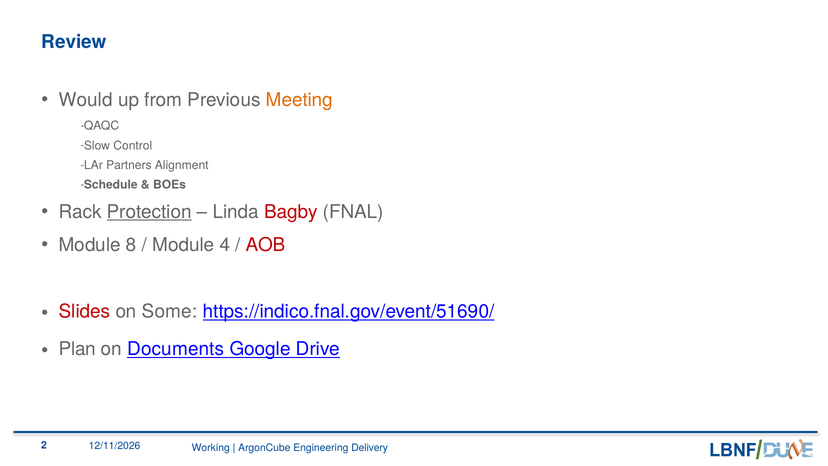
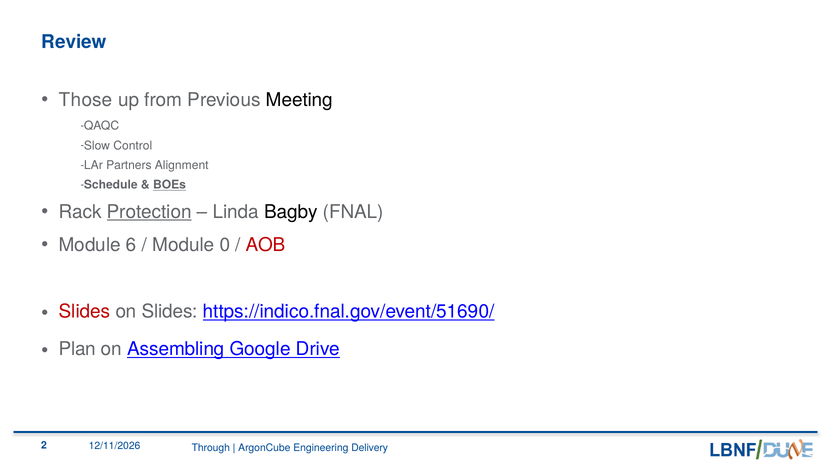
Would: Would -> Those (86, 100)
Meeting colour: orange -> black (299, 100)
BOEs underline: none -> present (170, 185)
Bagby colour: red -> black (291, 212)
8: 8 -> 6 (131, 245)
4: 4 -> 0 (225, 245)
on Some: Some -> Slides (170, 311)
Documents: Documents -> Assembling (176, 349)
Working: Working -> Through (211, 448)
